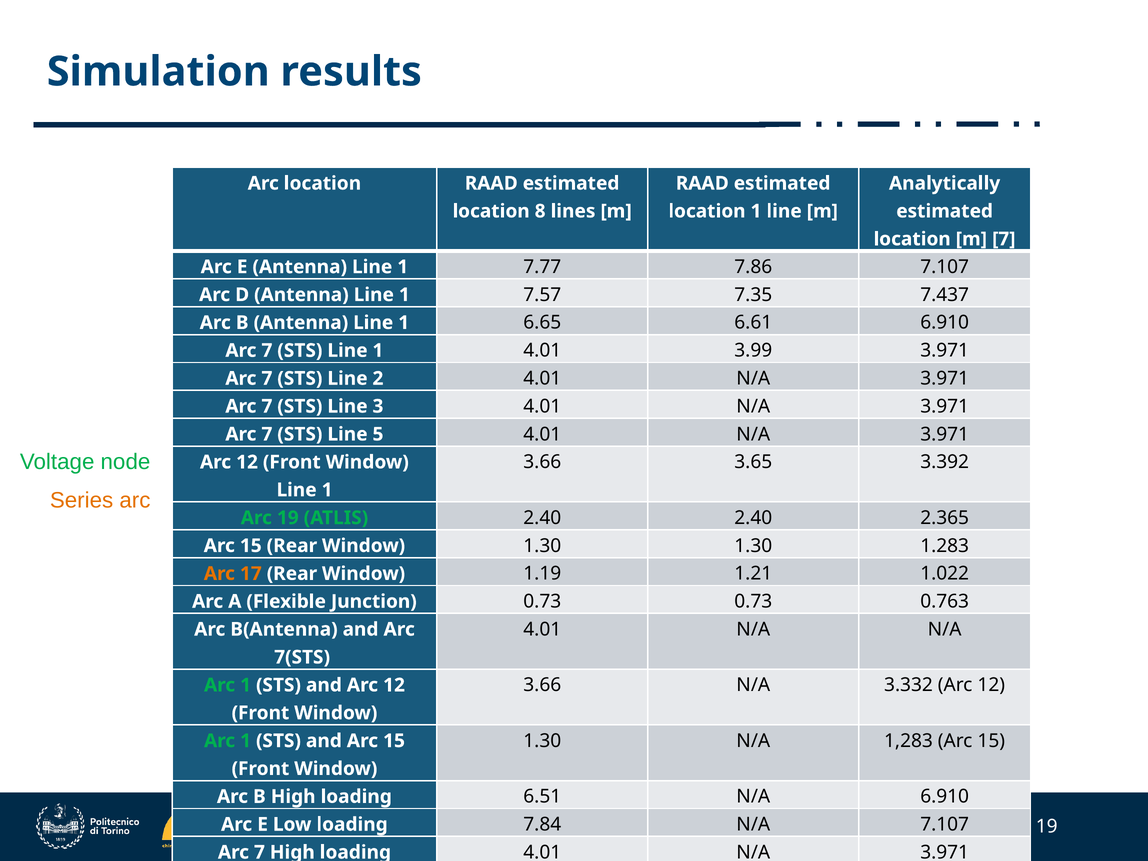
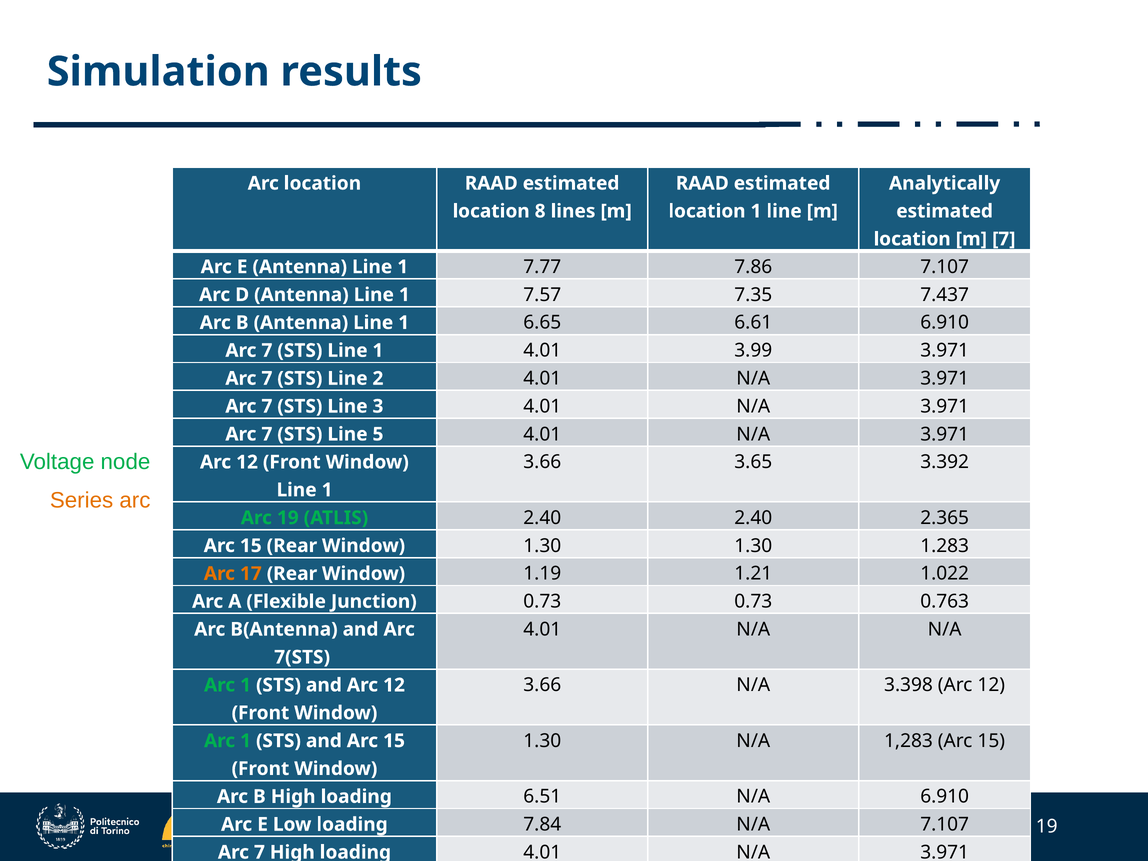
3.332: 3.332 -> 3.398 (908, 685)
